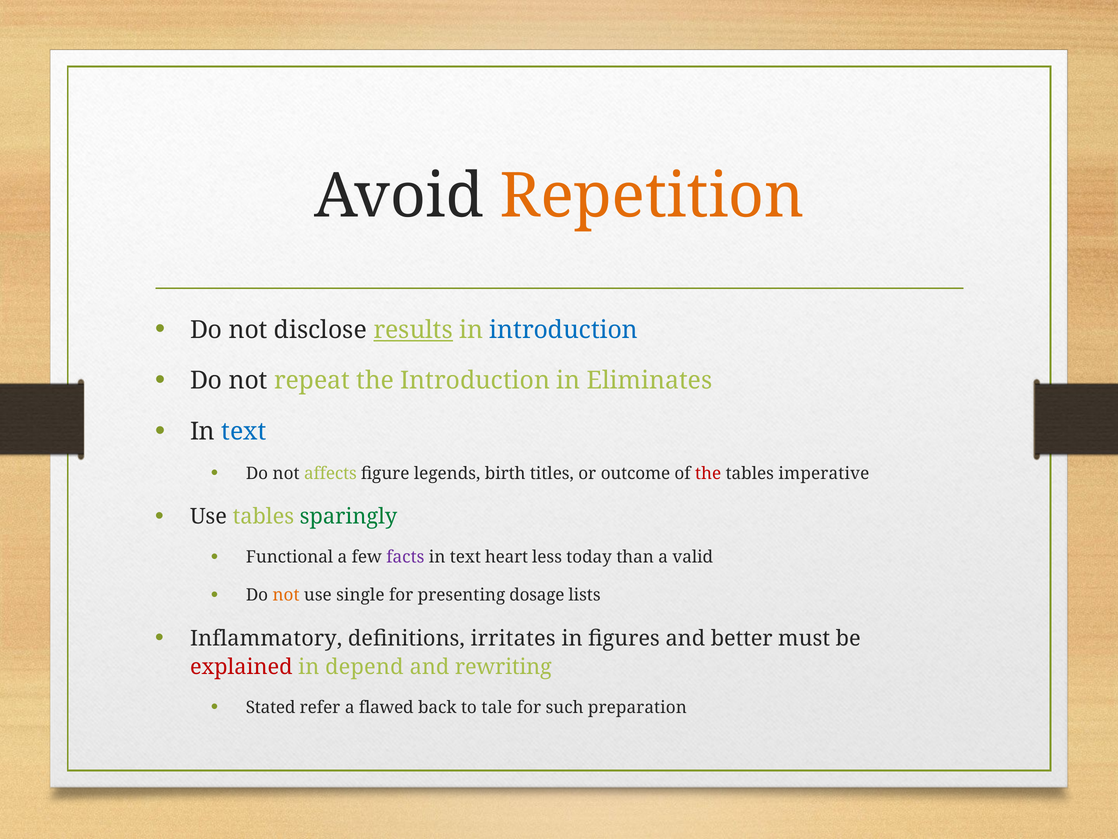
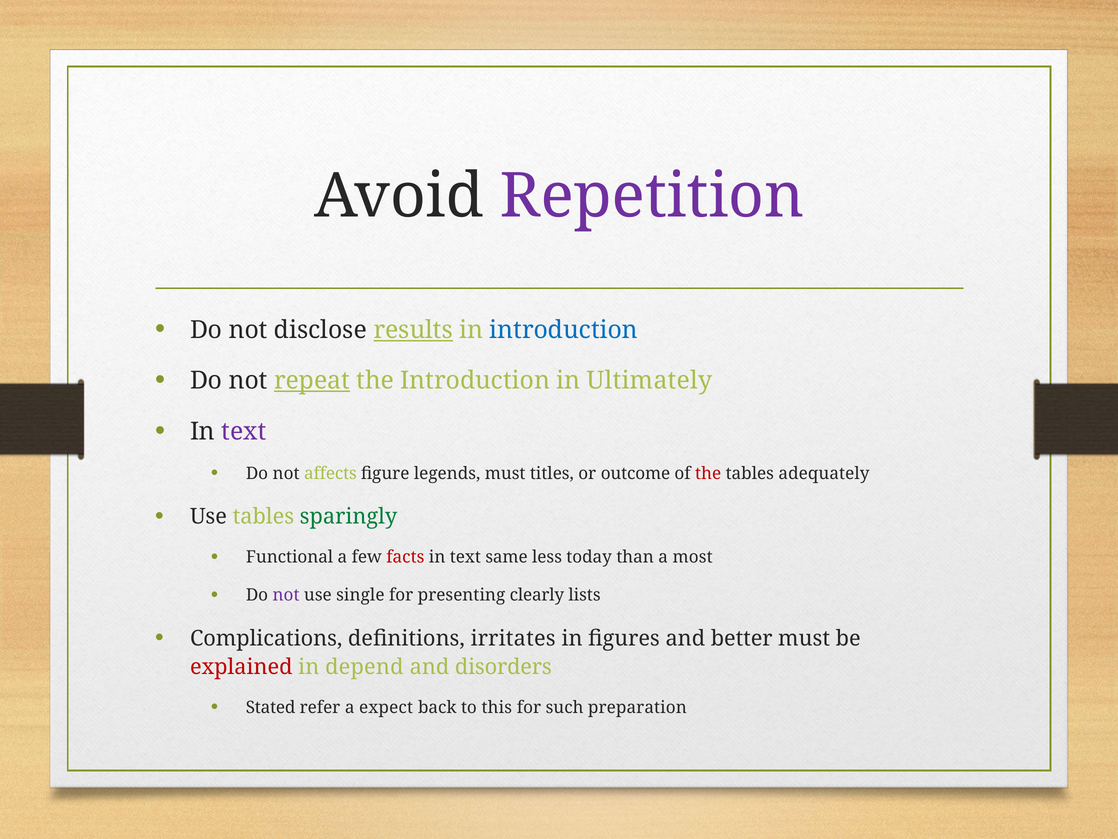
Repetition colour: orange -> purple (652, 196)
repeat underline: none -> present (312, 380)
Eliminates: Eliminates -> Ultimately (649, 380)
text colour: blue -> purple (244, 431)
legends birth: birth -> must (505, 473)
imperative: imperative -> adequately (824, 473)
facts colour: purple -> red (405, 557)
heart: heart -> same (507, 557)
valid: valid -> most (693, 557)
not colour: orange -> purple (286, 595)
dosage: dosage -> clearly (537, 595)
Inflammatory: Inflammatory -> Complications (266, 638)
rewriting: rewriting -> disorders (503, 667)
flawed: flawed -> expect (386, 707)
tale: tale -> this (497, 707)
